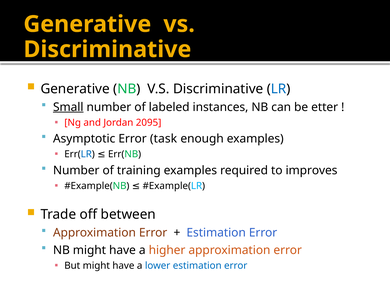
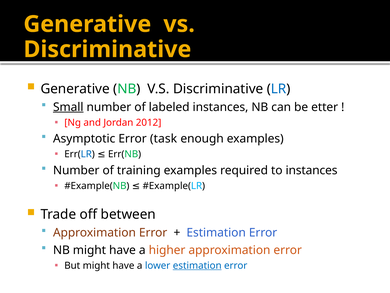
2095: 2095 -> 2012 (149, 122)
to improves: improves -> instances (312, 170)
estimation underline: none -> present (197, 265)
